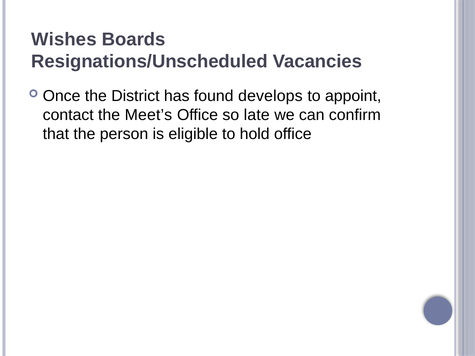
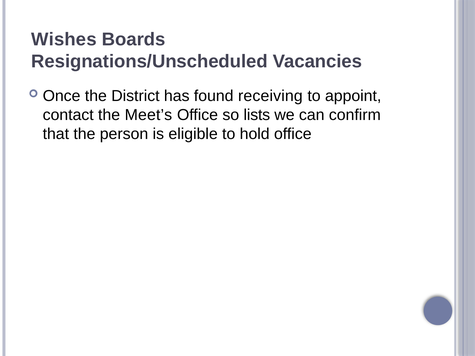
develops: develops -> receiving (270, 96)
late: late -> lists (257, 115)
